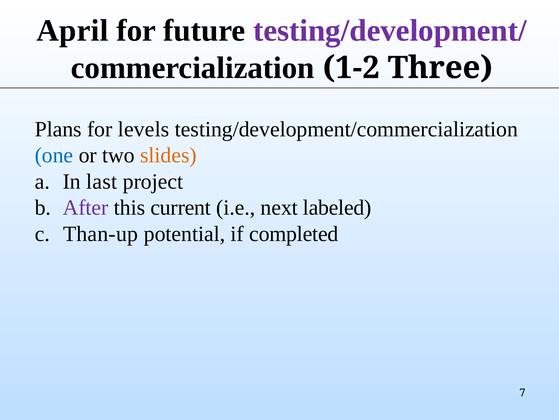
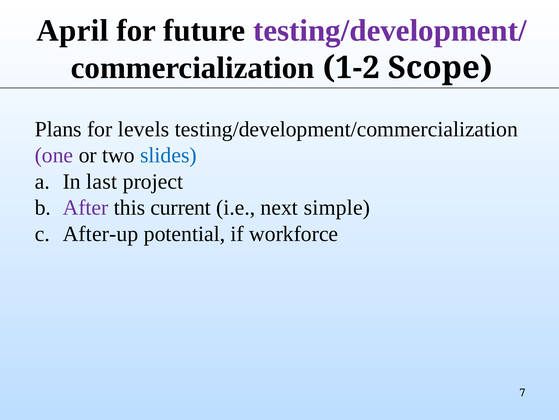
Three: Three -> Scope (440, 68)
one colour: blue -> purple (54, 155)
slides colour: orange -> blue (168, 155)
labeled: labeled -> simple (337, 207)
Than-up: Than-up -> After-up (101, 234)
completed: completed -> workforce (294, 234)
